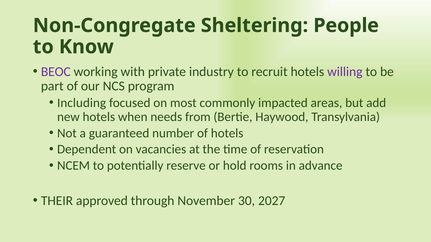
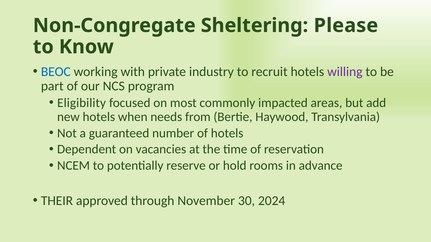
People: People -> Please (346, 26)
BEOC colour: purple -> blue (56, 72)
Including: Including -> Eligibility (82, 103)
2027: 2027 -> 2024 (272, 201)
